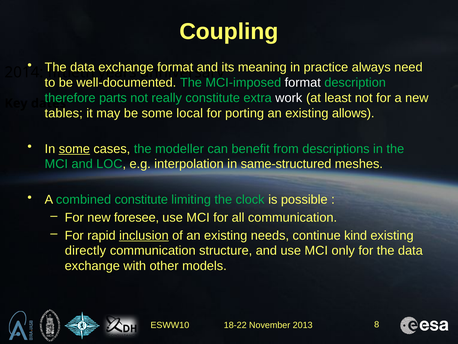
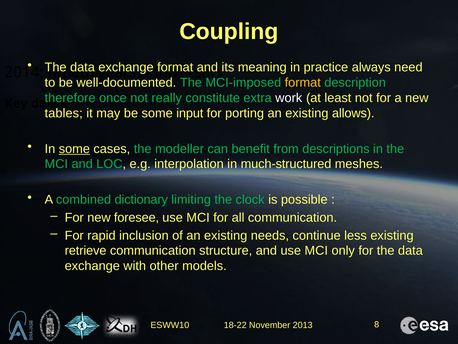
format colour: white -> yellow (303, 82)
parts: parts -> once (113, 98)
local: local -> input (190, 113)
same-structured: same-structured -> much-structured (286, 164)
combined constitute: constitute -> dictionary (141, 200)
inclusion underline: present -> none (144, 235)
kind: kind -> less (356, 235)
directly: directly -> retrieve (86, 250)
